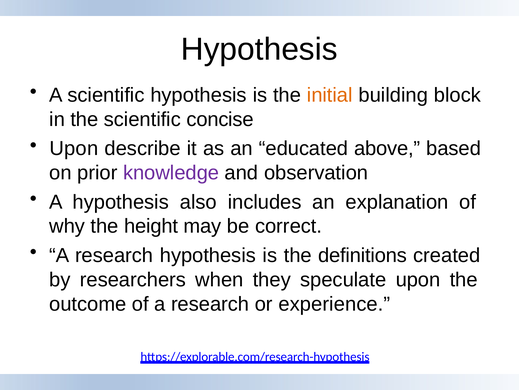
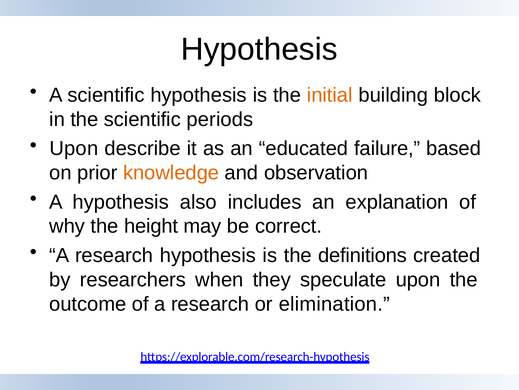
concise: concise -> periods (220, 119)
above: above -> failure (387, 148)
knowledge colour: purple -> orange (171, 173)
experience: experience -> elimination (334, 303)
